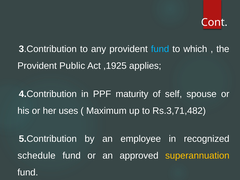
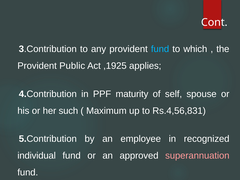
uses: uses -> such (68, 111)
Rs.3,71,482: Rs.3,71,482 -> Rs.4,56,831 (179, 111)
schedule: schedule -> individual (37, 156)
superannuation colour: yellow -> pink (197, 156)
